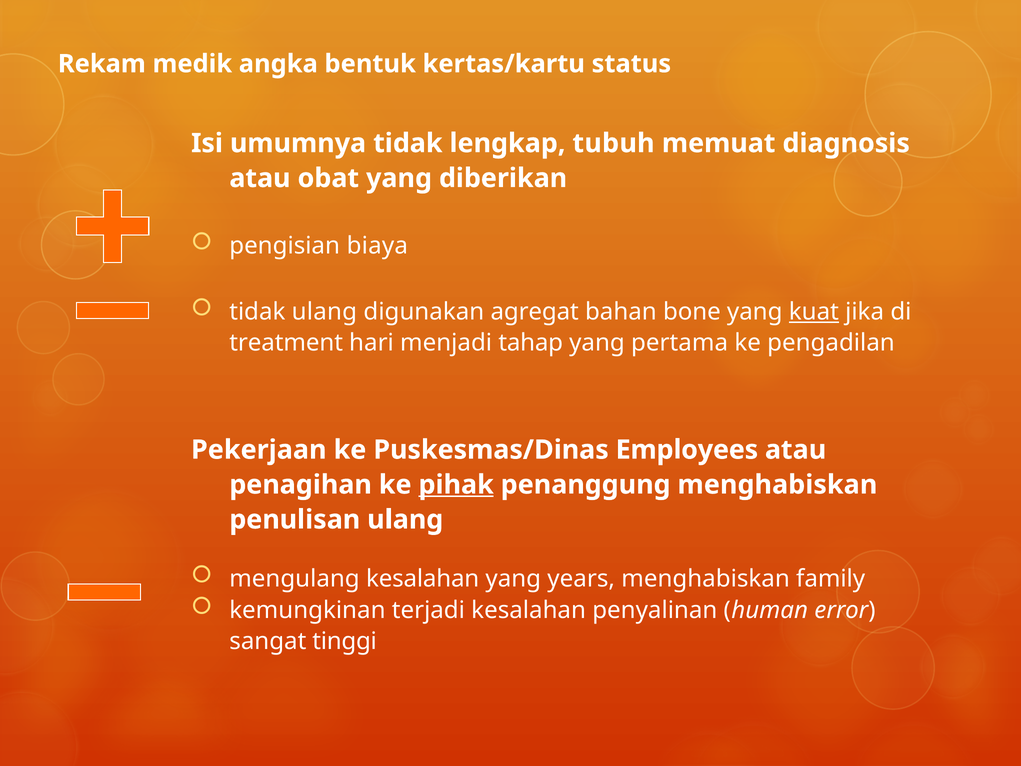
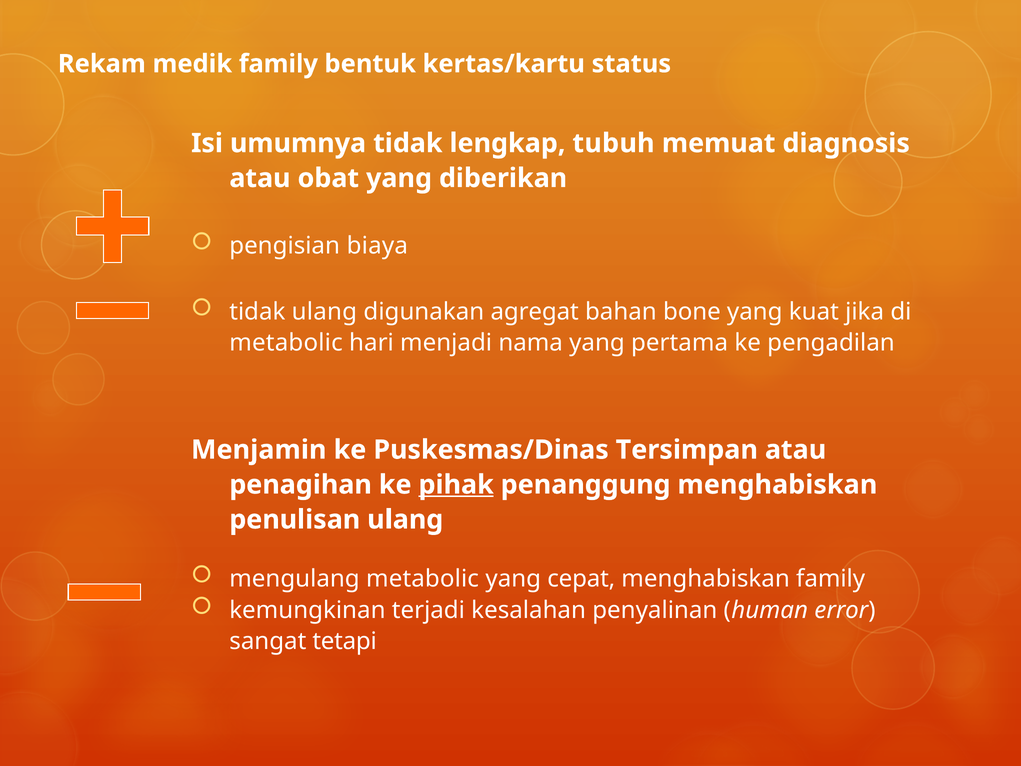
medik angka: angka -> family (278, 64)
kuat underline: present -> none (814, 312)
treatment: treatment -> metabolic (286, 343)
tahap: tahap -> nama (531, 343)
Pekerjaan: Pekerjaan -> Menjamin (259, 450)
Employees: Employees -> Tersimpan (687, 450)
mengulang kesalahan: kesalahan -> metabolic (423, 579)
years: years -> cepat (581, 579)
tinggi: tinggi -> tetapi (345, 641)
